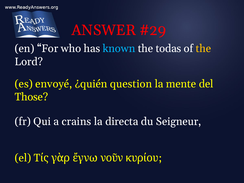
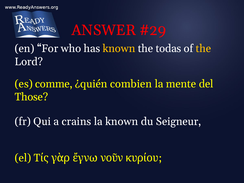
known colour: light blue -> yellow (119, 49)
envoyé: envoyé -> comme (54, 84)
question: question -> combien (131, 84)
la directa: directa -> known (122, 122)
